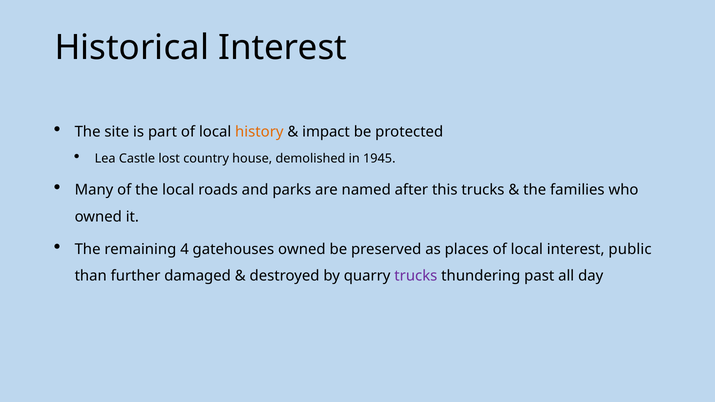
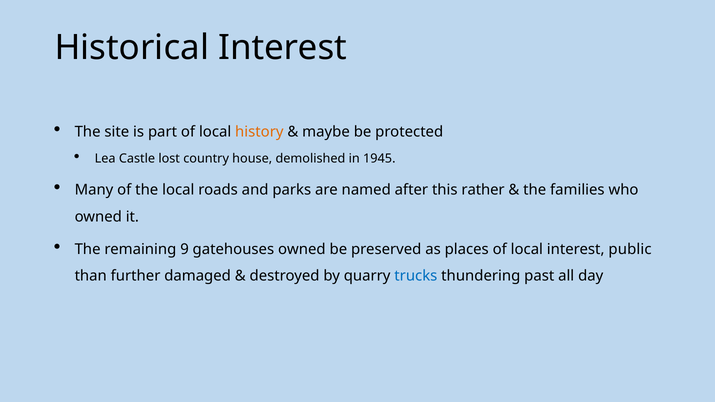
impact: impact -> maybe (326, 132)
this trucks: trucks -> rather (483, 190)
4: 4 -> 9 (185, 249)
trucks colour: purple -> blue (416, 276)
